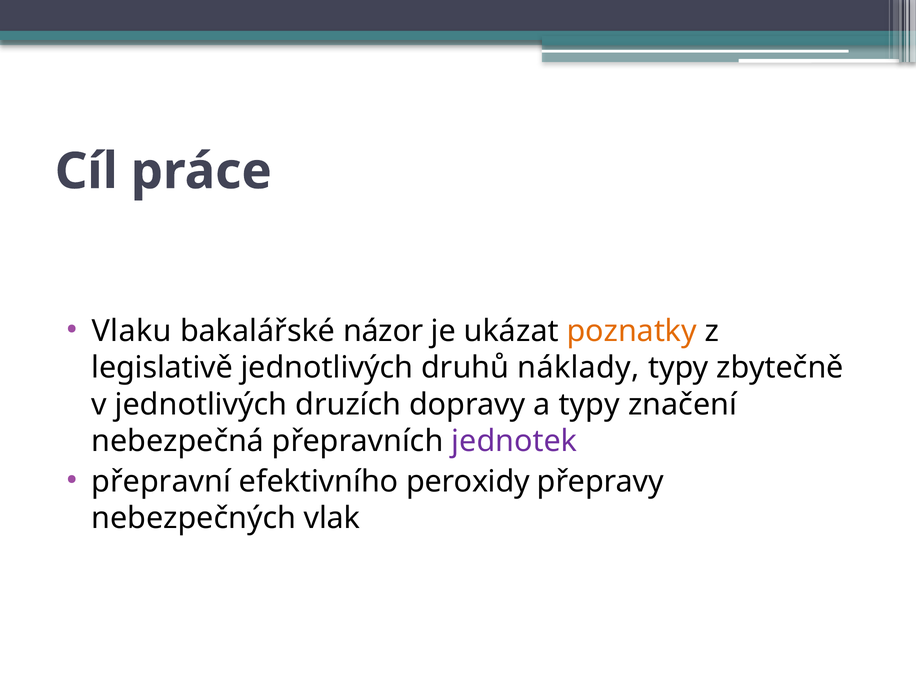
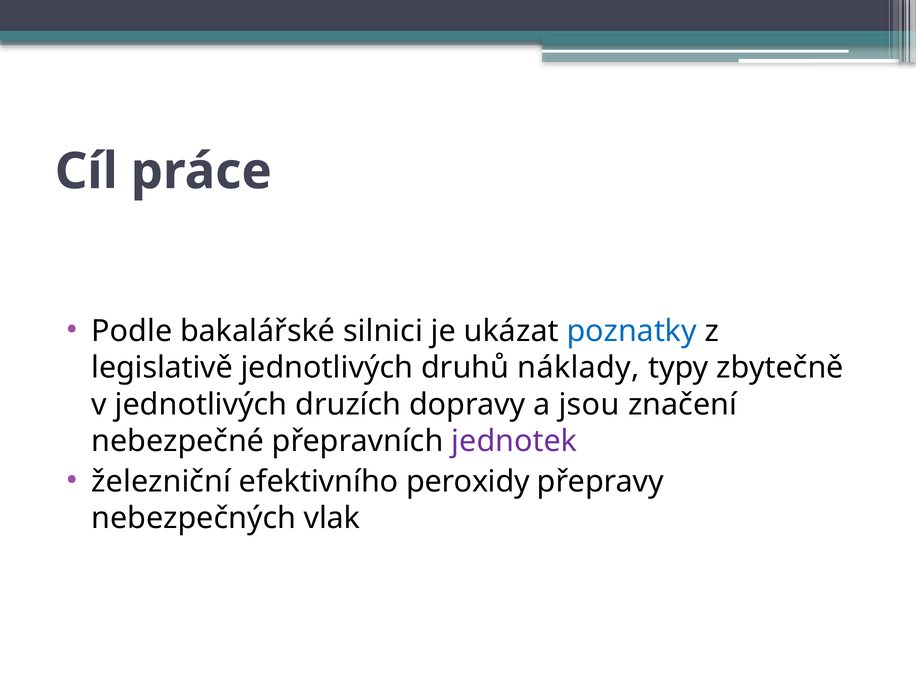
Vlaku: Vlaku -> Podle (132, 331)
názor: názor -> silnici (383, 331)
poznatky colour: orange -> blue (632, 331)
a typy: typy -> jsou (589, 405)
nebezpečná: nebezpečná -> nebezpečné (178, 441)
přepravní: přepravní -> železniční (161, 482)
